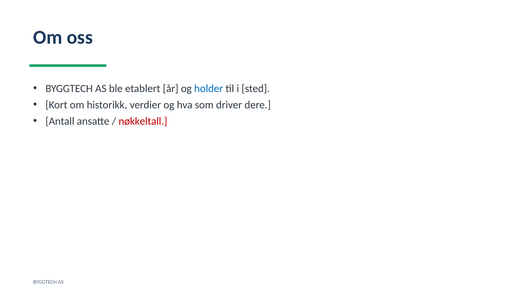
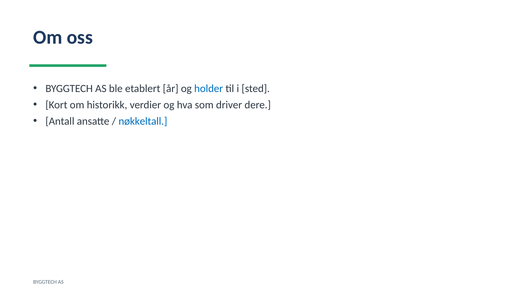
nøkkeltall colour: red -> blue (143, 121)
